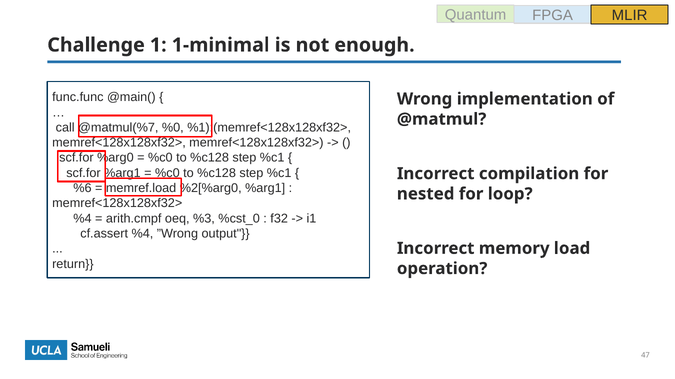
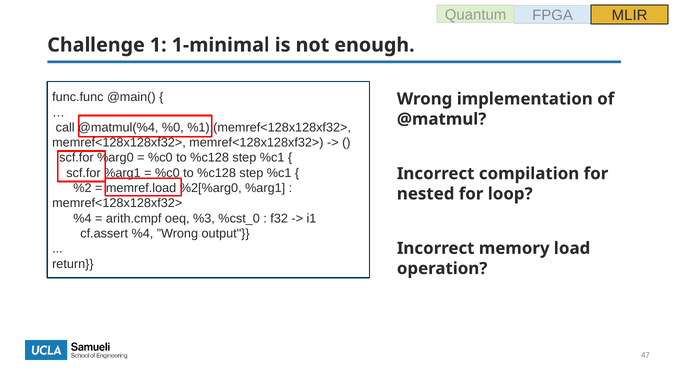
@matmul(%7: @matmul(%7 -> @matmul(%4 (118, 128)
%6: %6 -> %2 (82, 188)
